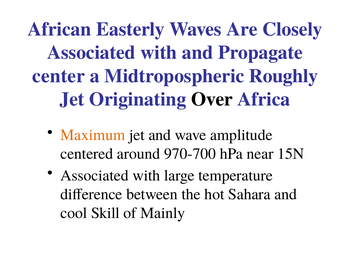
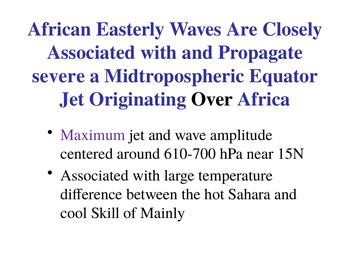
center: center -> severe (59, 76)
Roughly: Roughly -> Equator (283, 76)
Maximum colour: orange -> purple (93, 135)
970-700: 970-700 -> 610-700 (190, 153)
